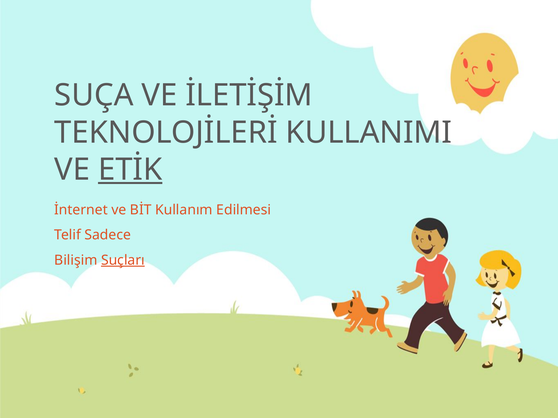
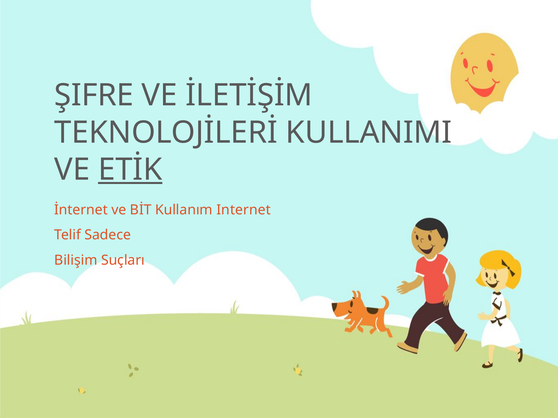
SUÇA: SUÇA -> ŞIFRE (94, 96)
Edilmesi: Edilmesi -> Internet (244, 210)
Suçları underline: present -> none (123, 260)
